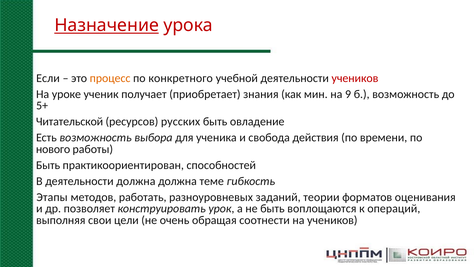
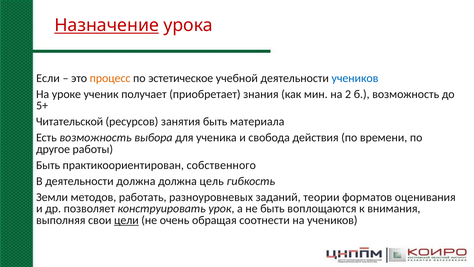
конкретного: конкретного -> эстетическое (181, 78)
учеников colour: red -> blue (355, 78)
9: 9 -> 2 (348, 94)
русских: русских -> занятия (181, 121)
овладение: овладение -> материала (257, 121)
нового: нового -> другое (53, 149)
способностей: способностей -> собственного (221, 165)
теме: теме -> цель (212, 181)
Этапы: Этапы -> Земли (52, 197)
операций: операций -> внимания (394, 208)
цели underline: none -> present (126, 220)
